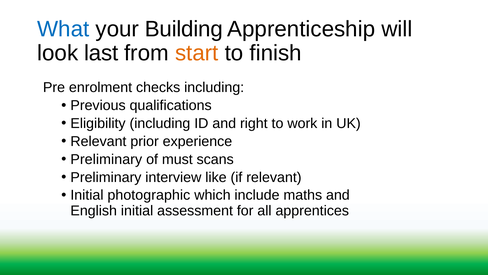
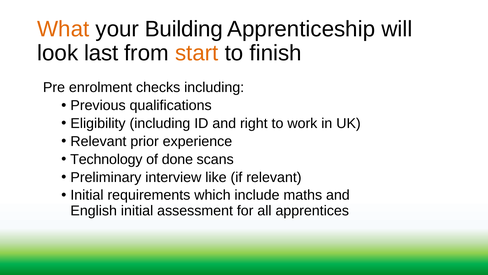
What colour: blue -> orange (63, 29)
Preliminary: Preliminary -> Technology (106, 159)
must: must -> done (177, 159)
photographic: photographic -> requirements (149, 195)
